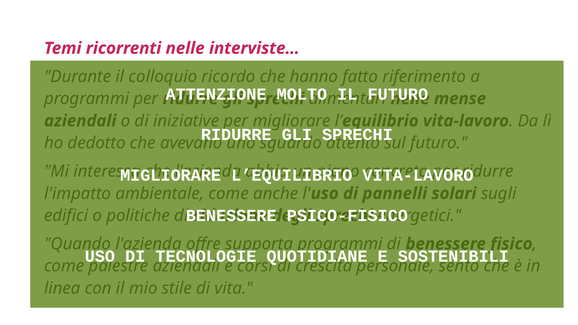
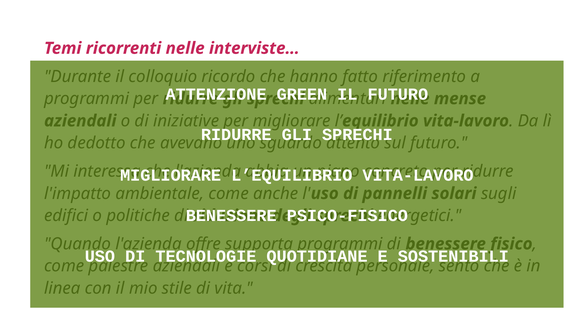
MOLTO: MOLTO -> GREEN (302, 94)
